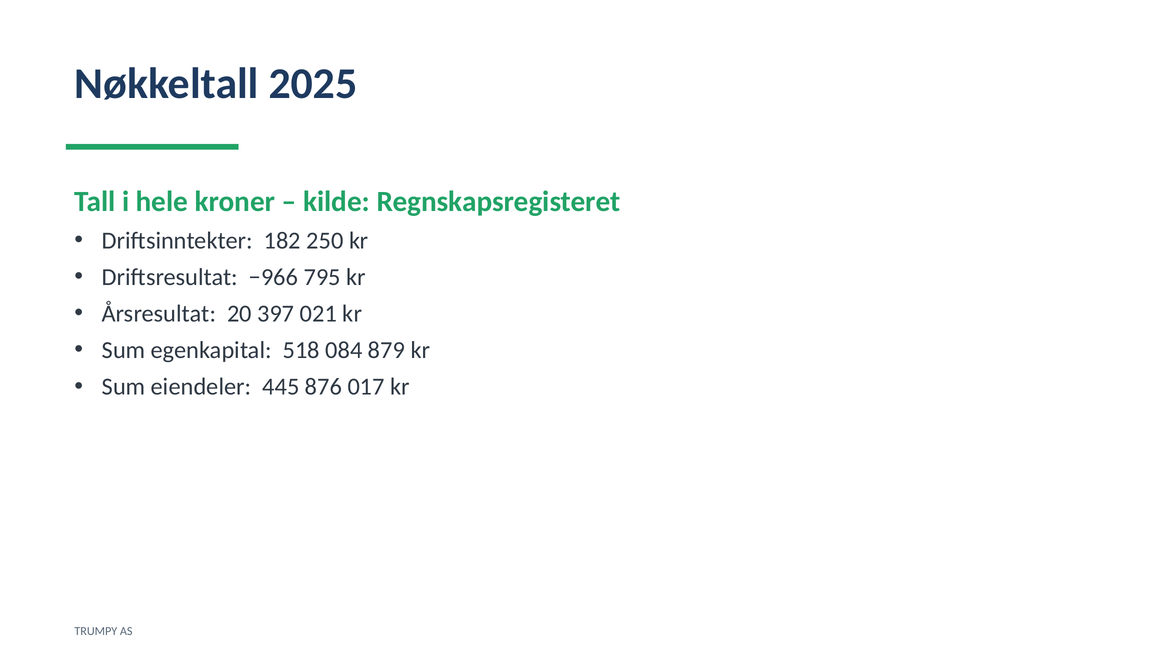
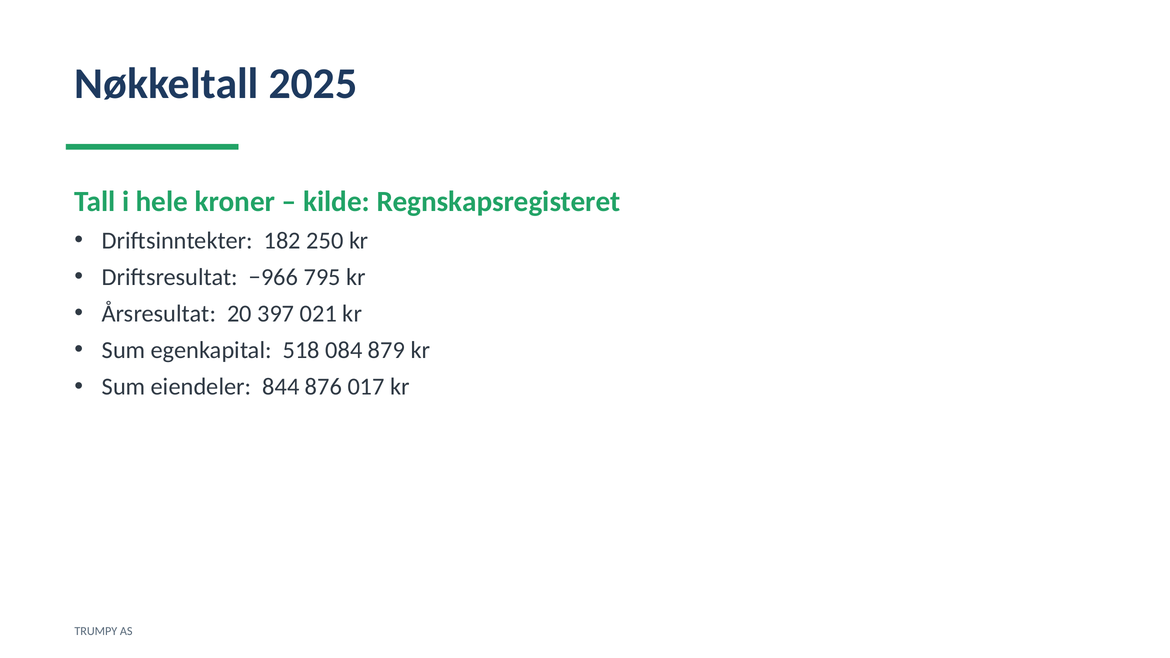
445: 445 -> 844 (281, 387)
